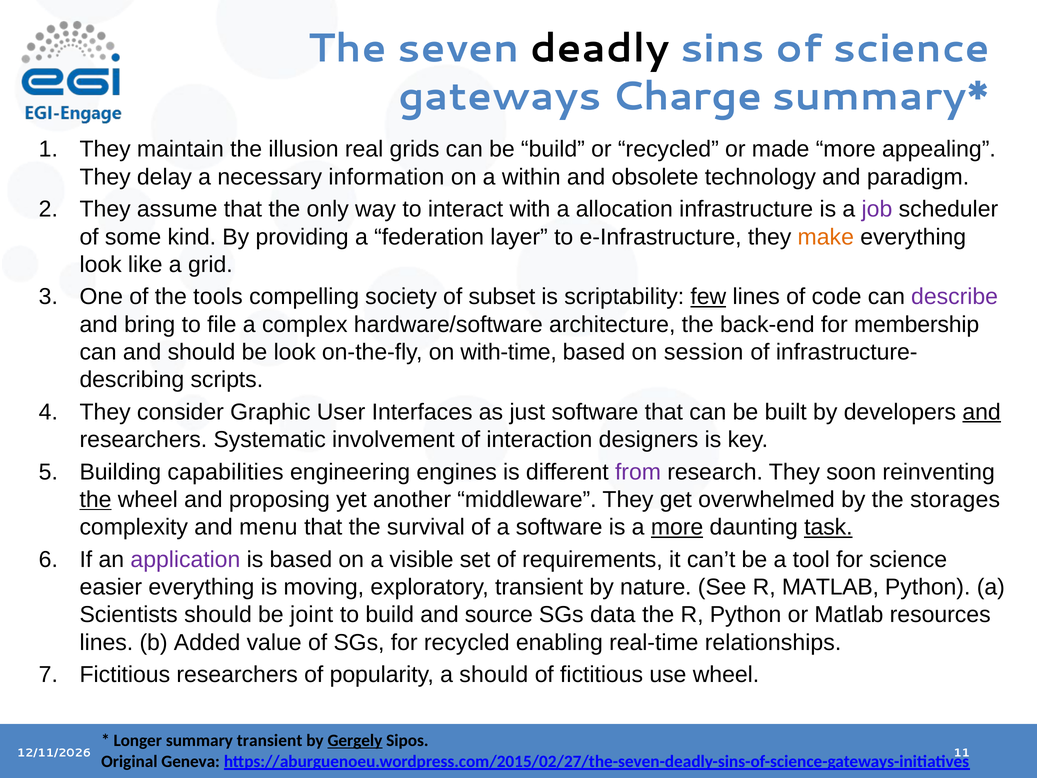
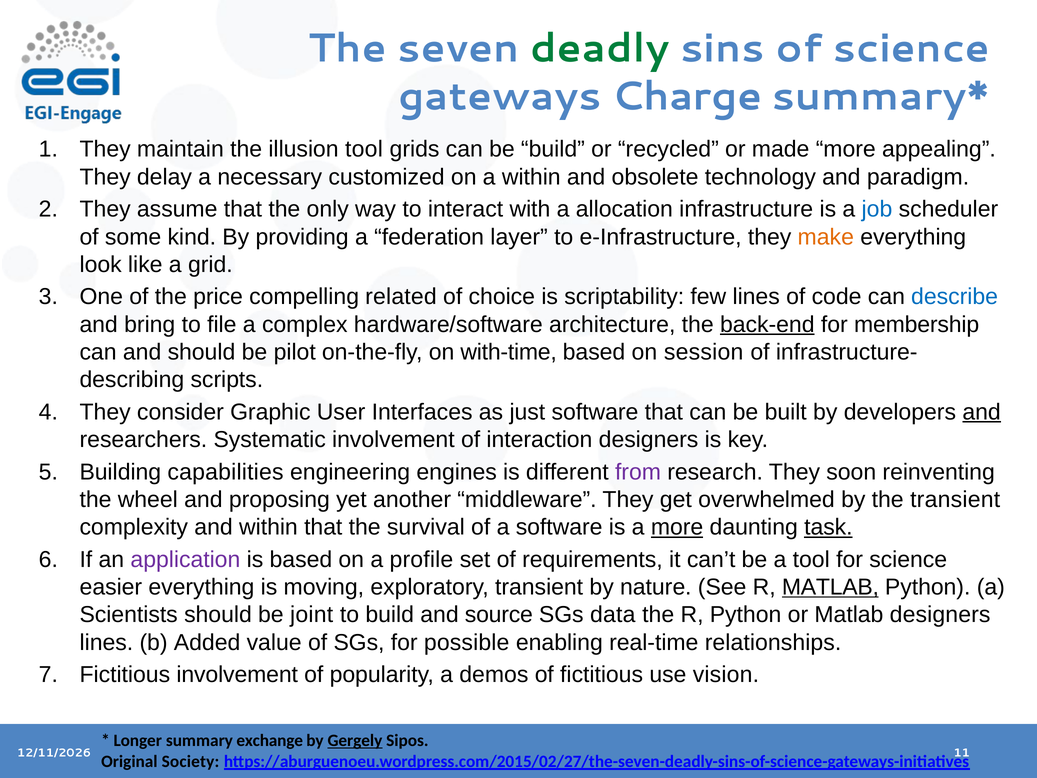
deadly colour: black -> green (600, 48)
illusion real: real -> tool (364, 149)
information: information -> customized (387, 177)
job colour: purple -> blue (877, 209)
tools: tools -> price (218, 297)
society: society -> related (401, 297)
subset: subset -> choice (502, 297)
few underline: present -> none (708, 297)
describe colour: purple -> blue (955, 297)
back-end underline: none -> present (767, 324)
be look: look -> pilot (295, 352)
the underline: present -> none (96, 499)
the storages: storages -> transient (955, 499)
and menu: menu -> within (268, 527)
visible: visible -> profile (421, 559)
MATLAB underline: none -> present (830, 587)
Matlab resources: resources -> designers (940, 615)
for recycled: recycled -> possible (467, 642)
Fictitious researchers: researchers -> involvement (237, 674)
a should: should -> demos (494, 674)
use wheel: wheel -> vision (726, 674)
summary transient: transient -> exchange (270, 740)
Geneva: Geneva -> Society (190, 761)
